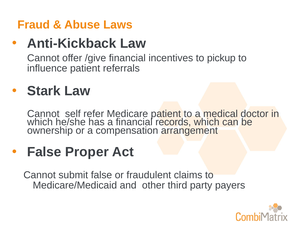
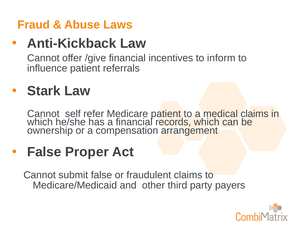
pickup: pickup -> inform (221, 58)
medical doctor: doctor -> claims (255, 114)
